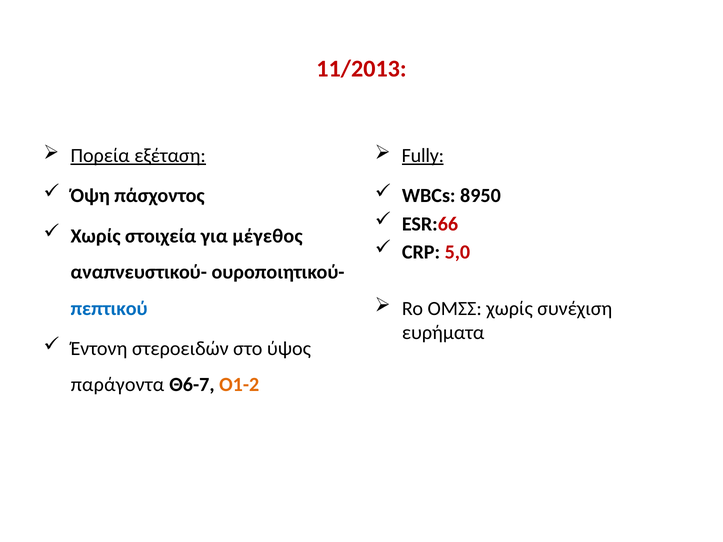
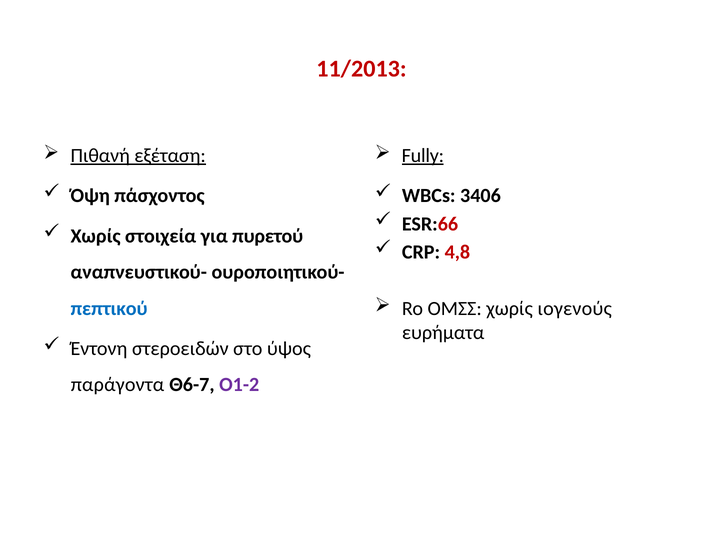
Πορεία: Πορεία -> Πιθανή (100, 156)
8950: 8950 -> 3406 (480, 196)
μέγεθος: μέγεθος -> πυρετού (268, 236)
5,0: 5,0 -> 4,8 (457, 252)
συνέχιση: συνέχιση -> ιογενούς (575, 309)
Ο1-2 colour: orange -> purple (239, 385)
